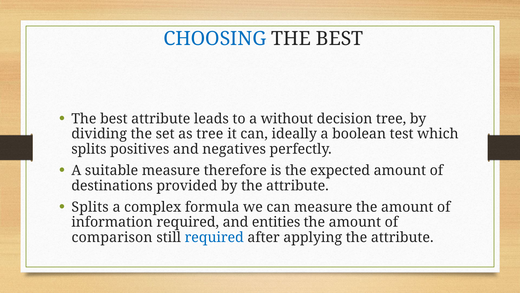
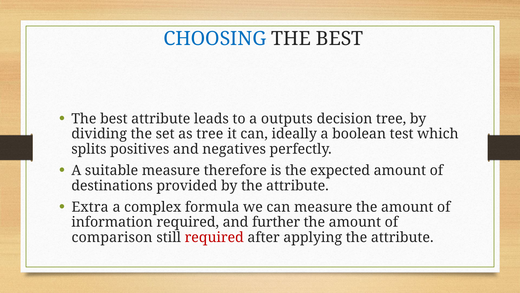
without: without -> outputs (287, 119)
Splits: Splits -> Extra (90, 207)
entities: entities -> further (276, 222)
required colour: blue -> red (214, 237)
